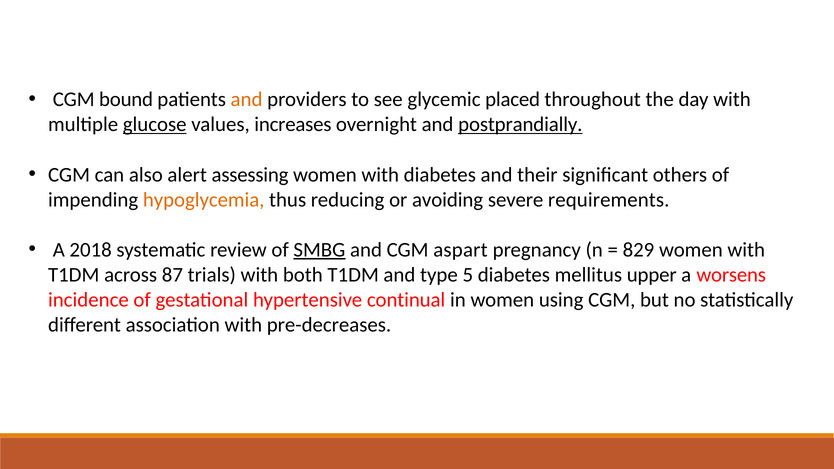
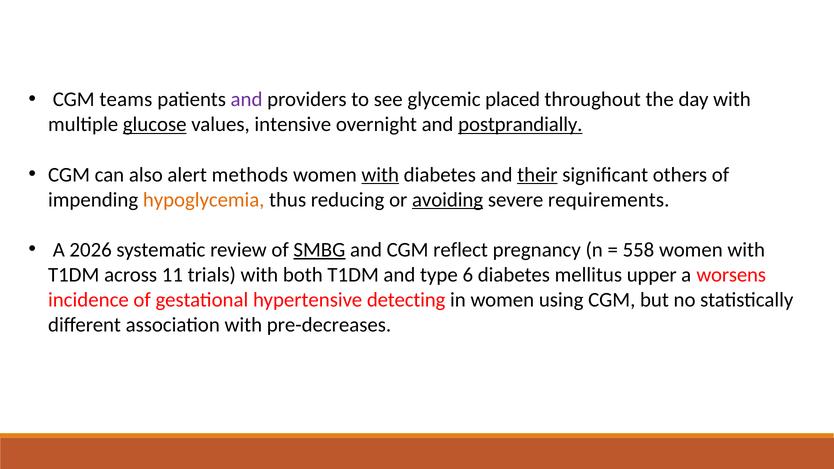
bound: bound -> teams (126, 100)
and colour: orange -> purple (247, 100)
increases: increases -> intensive (293, 125)
assessing: assessing -> methods (250, 175)
with underline: none -> present (380, 175)
their underline: none -> present (537, 175)
avoiding underline: none -> present (448, 200)
2018: 2018 -> 2026 (91, 250)
aspart: aspart -> reflect (461, 250)
829: 829 -> 558 (638, 250)
87: 87 -> 11 (172, 275)
5: 5 -> 6 (468, 275)
continual: continual -> detecting (406, 300)
